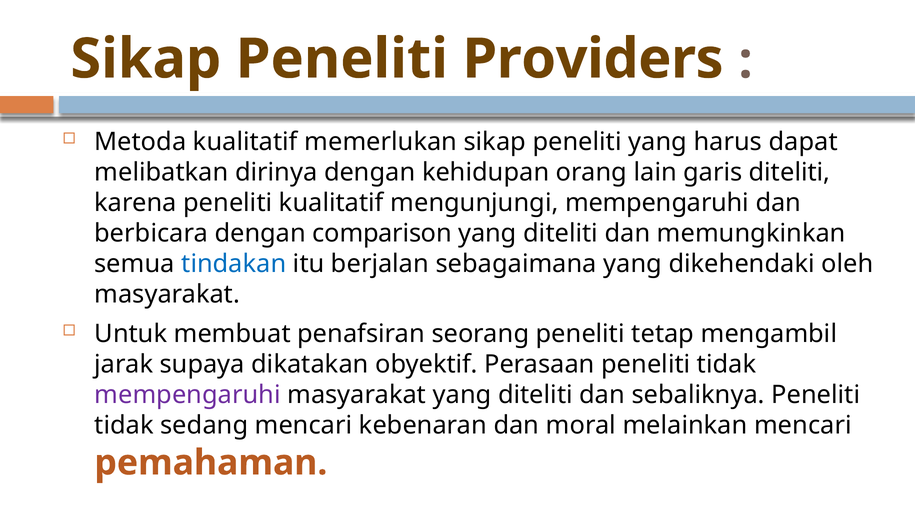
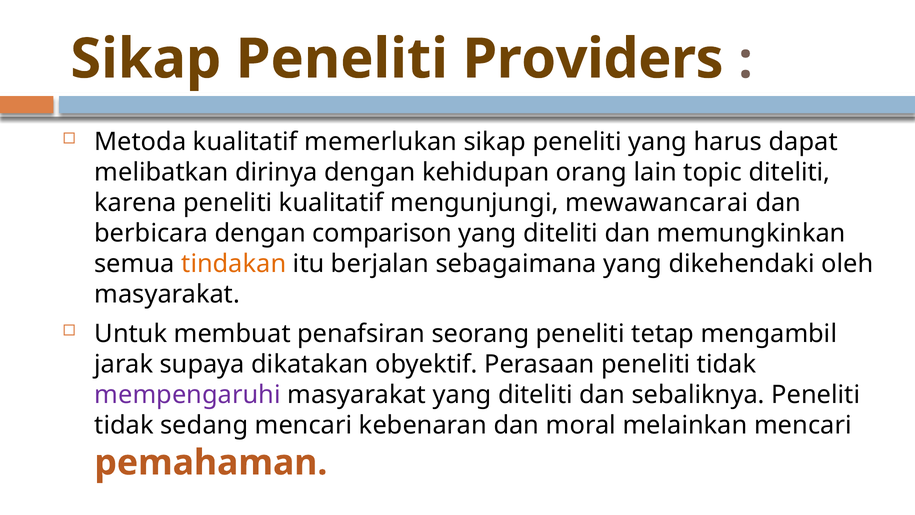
garis: garis -> topic (713, 172)
mengunjungi mempengaruhi: mempengaruhi -> mewawancarai (657, 203)
tindakan colour: blue -> orange (234, 264)
